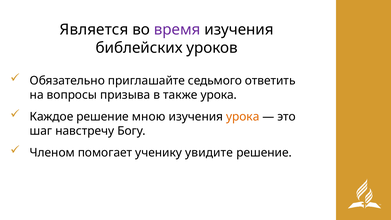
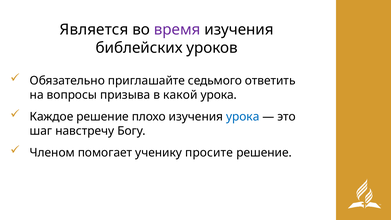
также: также -> какой (180, 95)
мною: мною -> плохо (149, 117)
урока colour: orange -> blue (243, 117)
увидите: увидите -> просите (209, 153)
